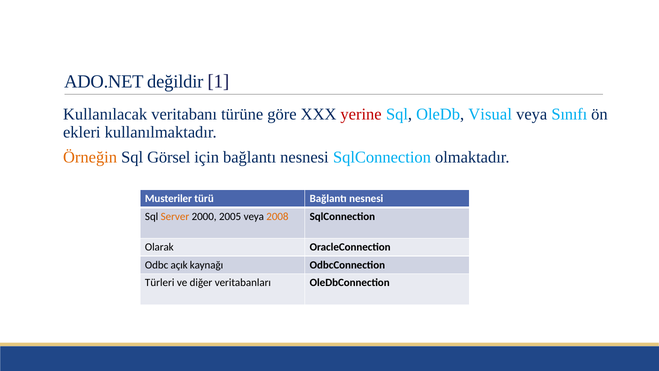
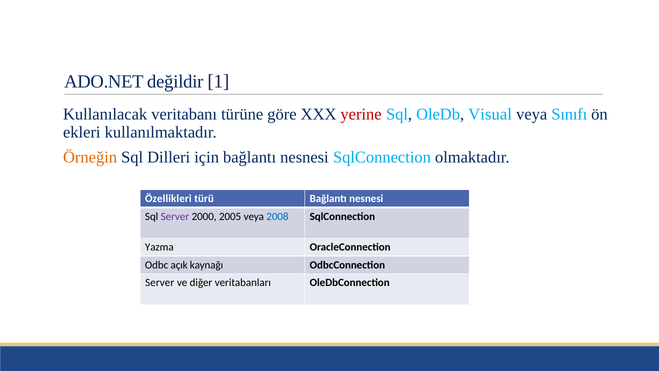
Görsel: Görsel -> Dilleri (169, 157)
Musteriler: Musteriler -> Özellikleri (168, 198)
Server colour: orange -> purple (175, 216)
2008 colour: orange -> blue (277, 216)
Olarak: Olarak -> Yazma (159, 247)
Türleri: Türleri -> Server (160, 283)
